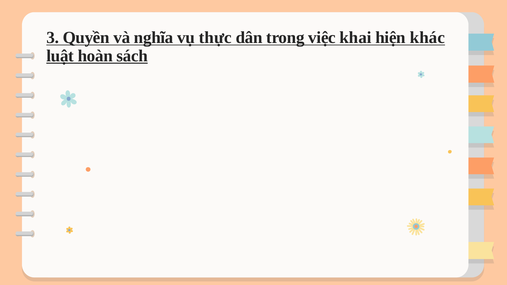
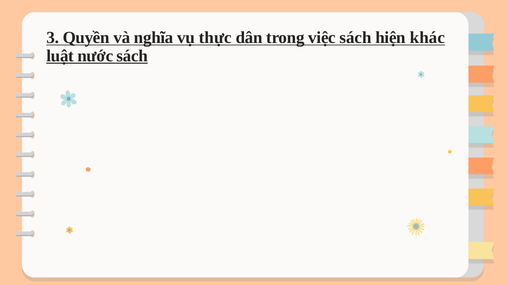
việc khai: khai -> sách (356, 38)
hoàn: hoàn -> nước (95, 56)
